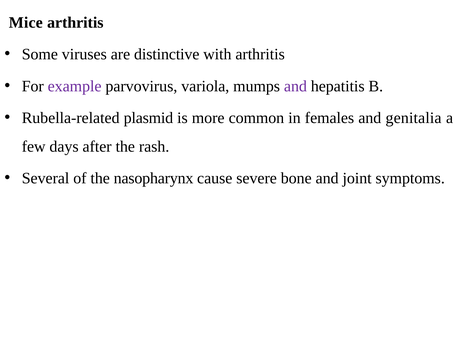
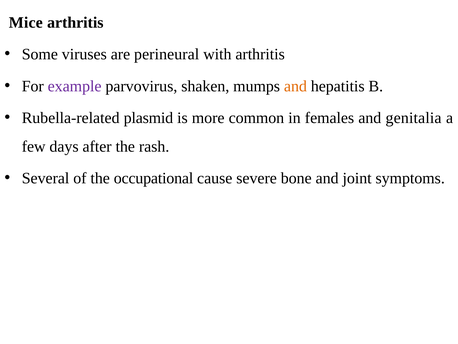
distinctive: distinctive -> perineural (167, 54)
variola: variola -> shaken (205, 86)
and colour: purple -> orange (295, 86)
nasopharynx: nasopharynx -> occupational (154, 178)
